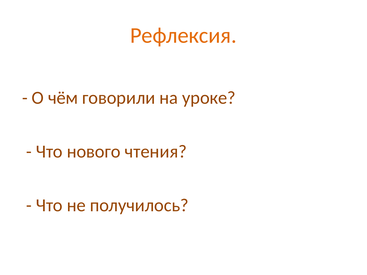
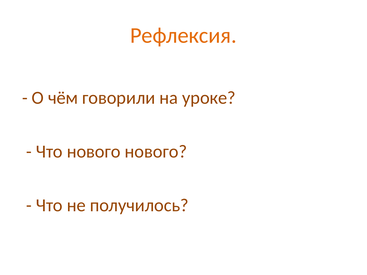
нового чтения: чтения -> нового (156, 152)
